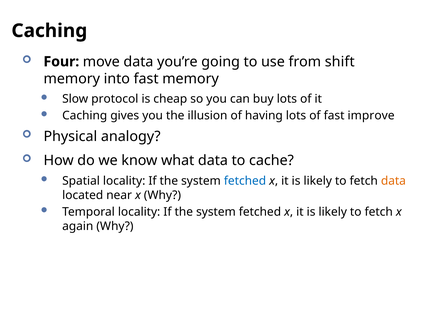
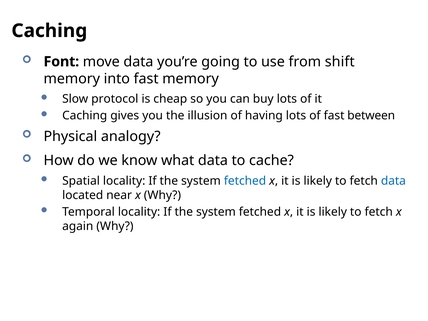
Four: Four -> Font (61, 62)
improve: improve -> between (371, 116)
data colour: orange -> blue (393, 181)
